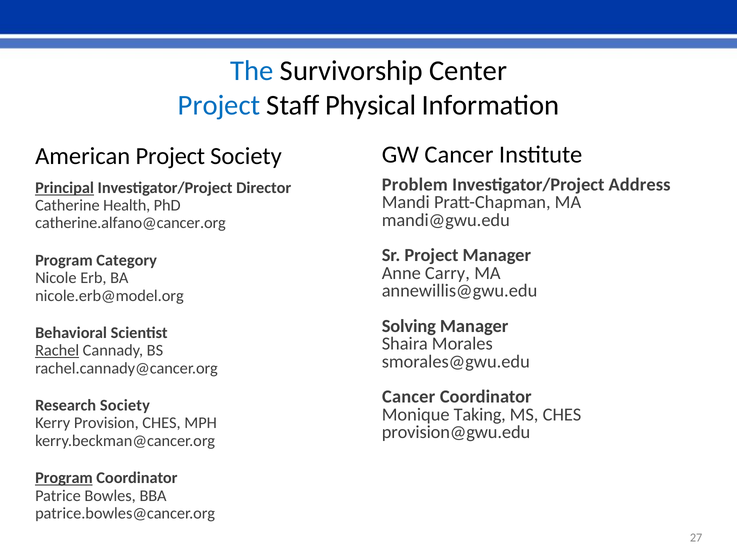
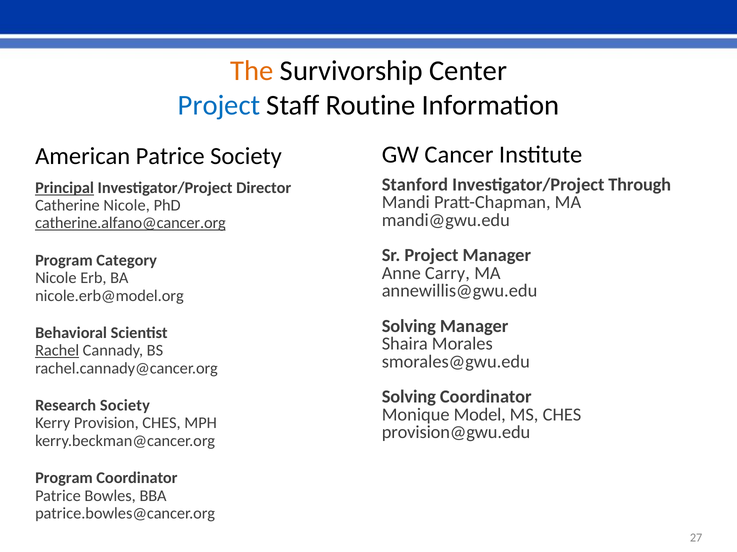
The colour: blue -> orange (252, 71)
Physical: Physical -> Routine (371, 106)
American Project: Project -> Patrice (170, 156)
Problem: Problem -> Stanford (415, 185)
Address: Address -> Through (640, 185)
Catherine Health: Health -> Nicole (127, 206)
catherine.alfano@cancer.org underline: none -> present (130, 223)
Cancer: Cancer -> Solving (409, 397)
Taking: Taking -> Model (480, 415)
Program underline: present -> none (64, 479)
